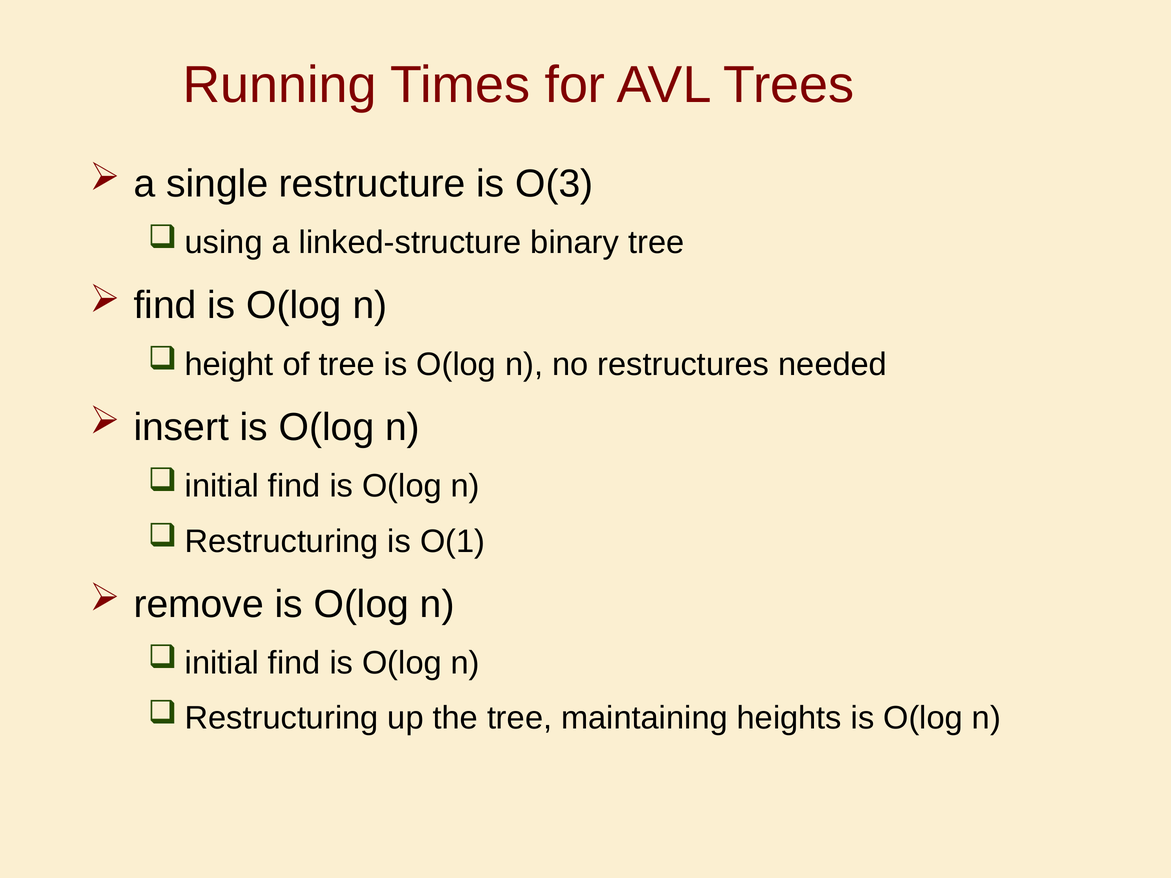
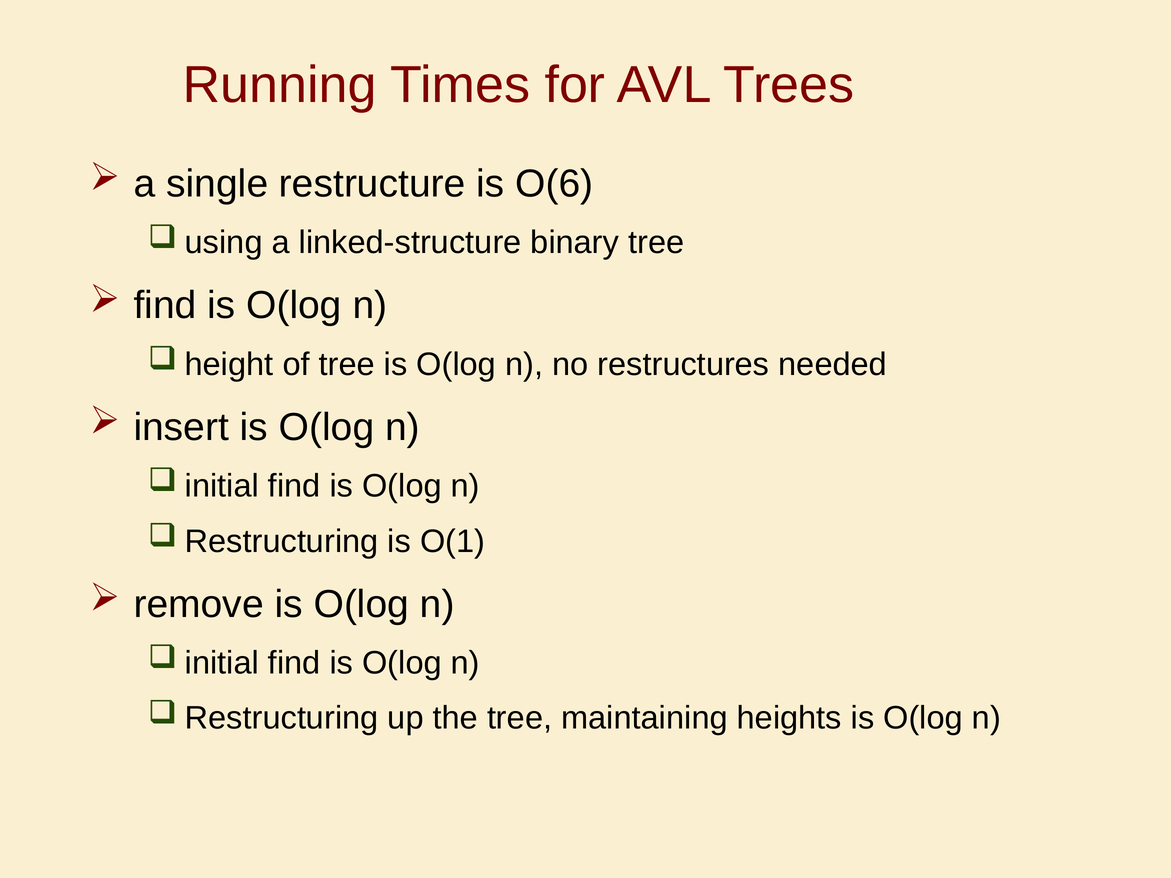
O(3: O(3 -> O(6 (554, 184)
